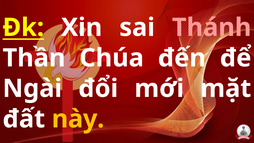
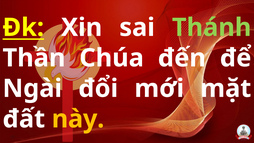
Thánh colour: pink -> light green (212, 27)
